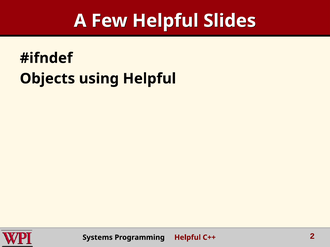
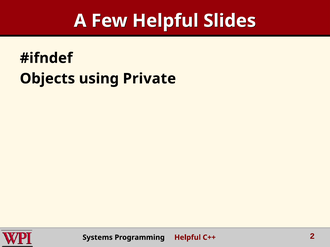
using Helpful: Helpful -> Private (149, 79)
